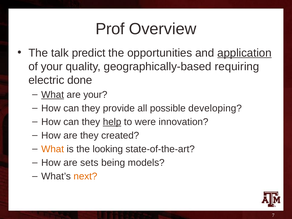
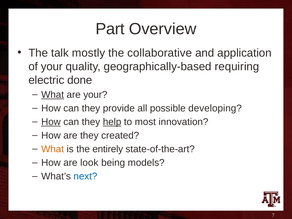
Prof: Prof -> Part (110, 29)
predict: predict -> mostly (89, 53)
opportunities: opportunities -> collaborative (160, 53)
application underline: present -> none (244, 53)
How underline: none -> present (51, 122)
were: were -> most (145, 122)
looking: looking -> entirely (108, 149)
sets: sets -> look (89, 163)
next colour: orange -> blue (85, 176)
